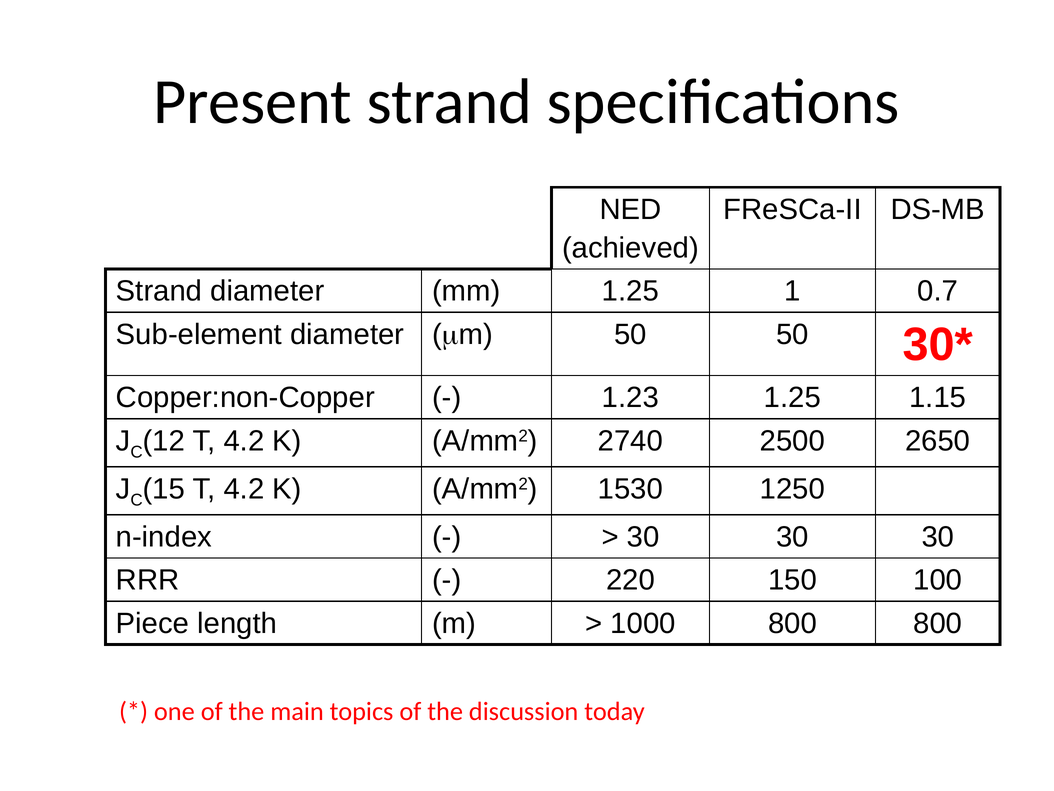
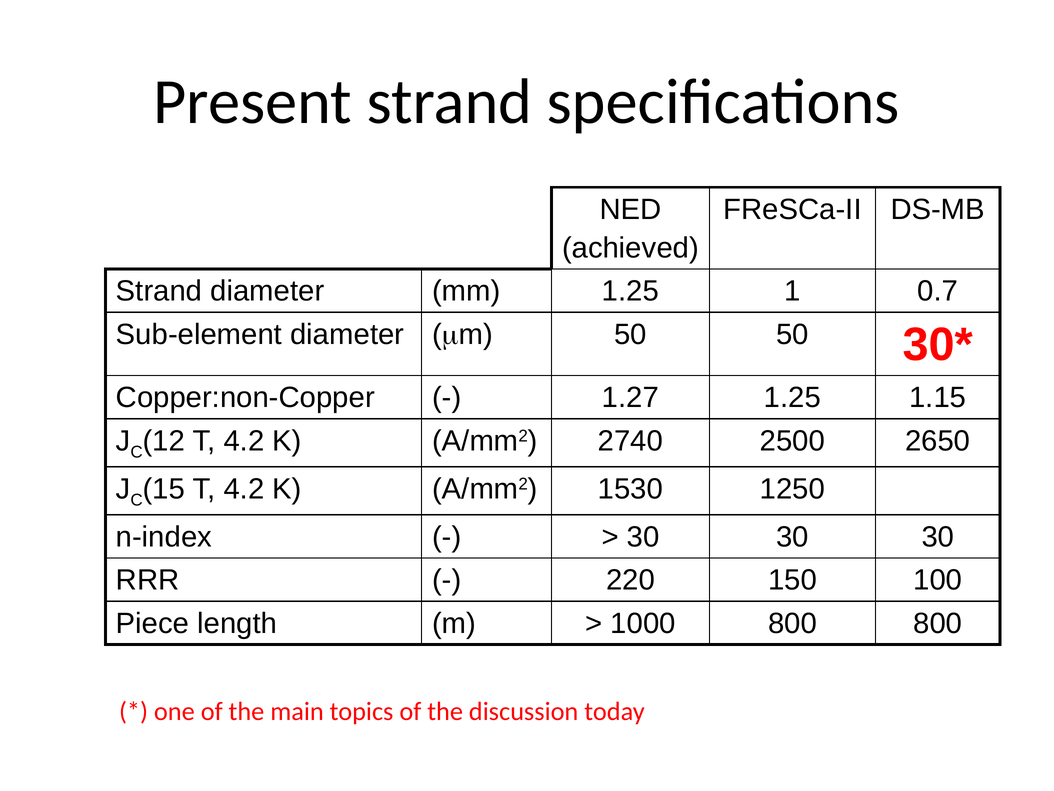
1.23: 1.23 -> 1.27 (630, 397)
